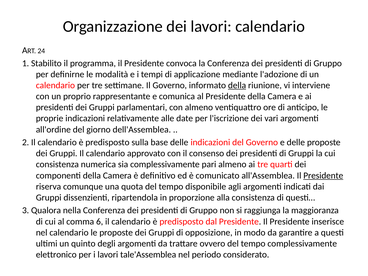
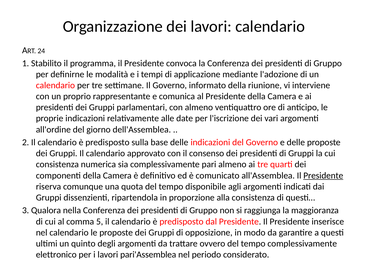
della underline: present -> none (237, 85)
6: 6 -> 5 (100, 221)
tale'Assemblea: tale'Assemblea -> pari'Assemblea (148, 255)
